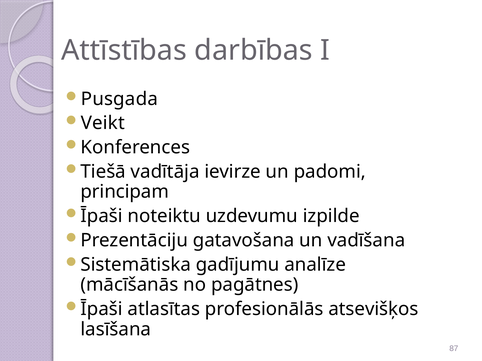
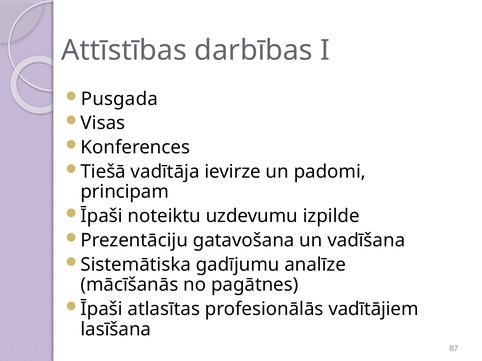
Veikt: Veikt -> Visas (103, 123)
atsevišķos: atsevišķos -> vadītājiem (374, 309)
